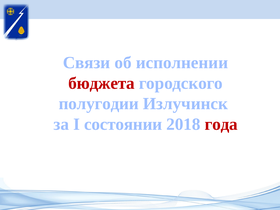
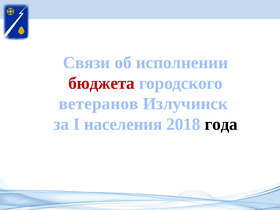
полугодии: полугодии -> ветеранов (99, 104)
состоянии: состоянии -> населения (123, 124)
года colour: red -> black (221, 124)
